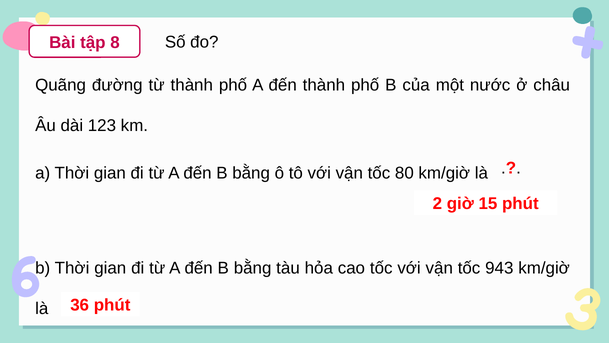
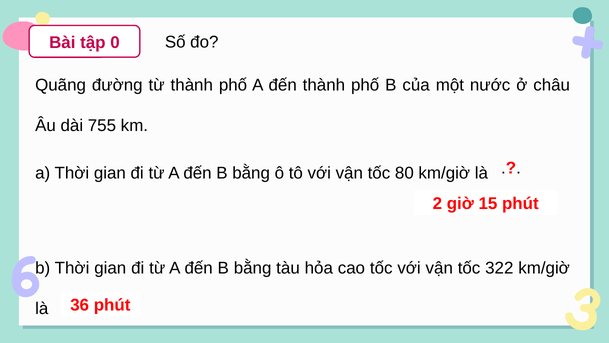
8: 8 -> 0 (115, 42)
123: 123 -> 755 (102, 126)
943: 943 -> 322 (499, 268)
